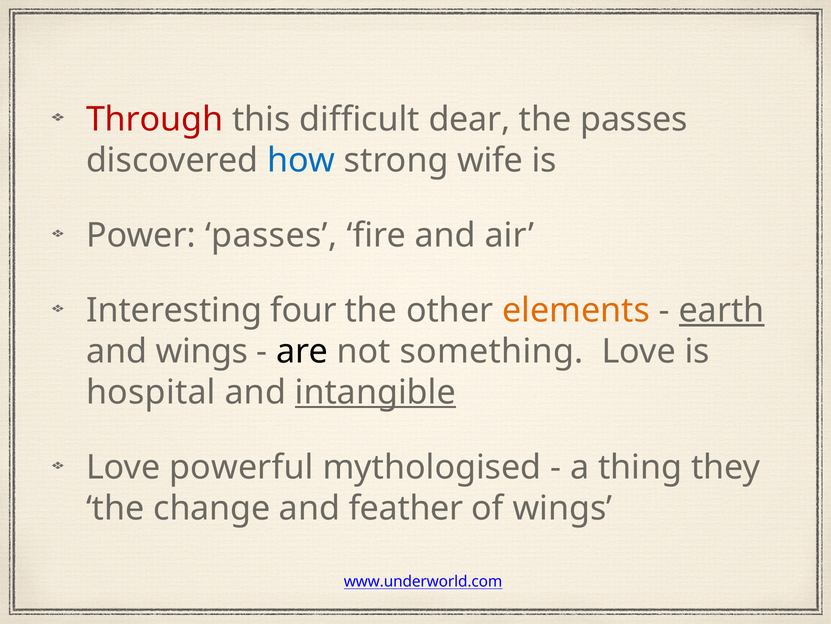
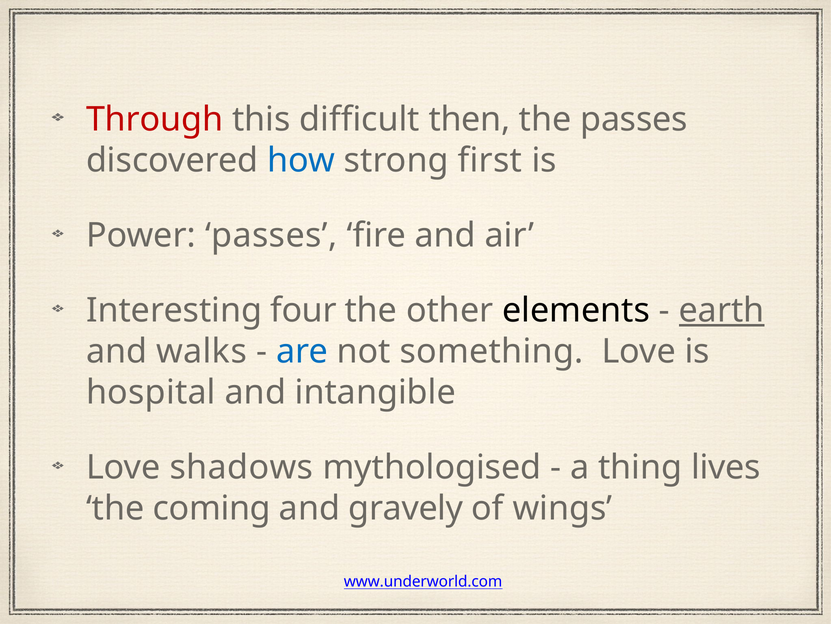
dear: dear -> then (469, 119)
wife: wife -> first (490, 160)
elements colour: orange -> black (576, 310)
and wings: wings -> walks (202, 351)
are colour: black -> blue (302, 351)
intangible underline: present -> none (375, 392)
powerful: powerful -> shadows (241, 467)
they: they -> lives (726, 467)
change: change -> coming (212, 508)
feather: feather -> gravely (406, 508)
